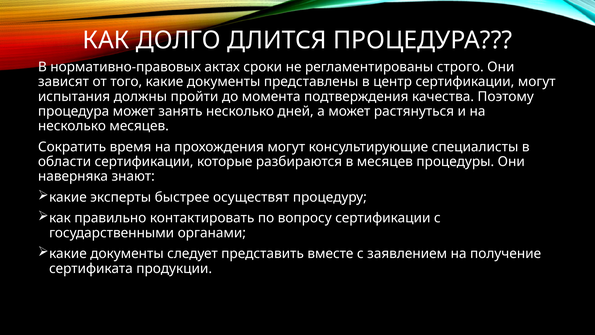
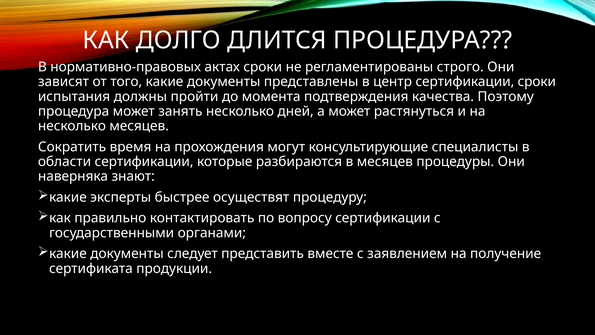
сертификации могут: могут -> сроки (537, 82)
